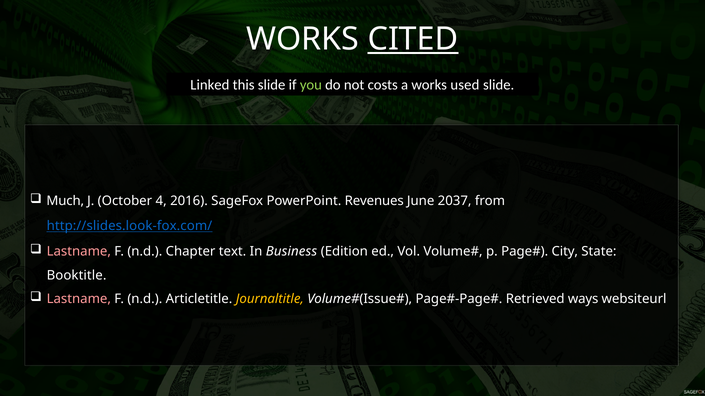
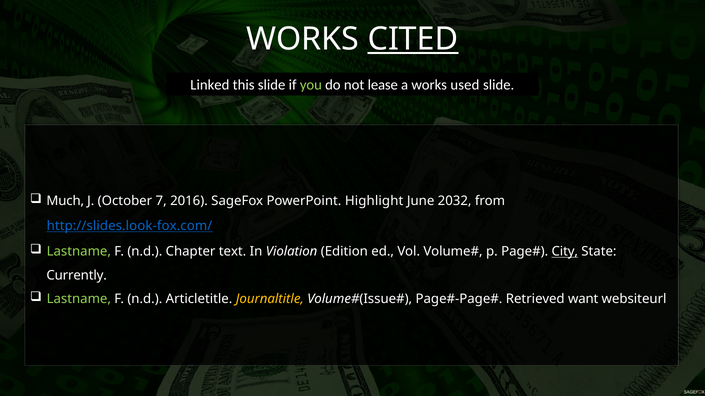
costs: costs -> lease (383, 85)
4: 4 -> 7 (161, 201)
Revenues: Revenues -> Highlight (374, 201)
2037: 2037 -> 2032 (455, 201)
Lastname colour: pink -> light green (79, 252)
Business: Business -> Violation (292, 252)
City underline: none -> present (565, 252)
Booktitle: Booktitle -> Currently (77, 276)
Lastname colour: pink -> light green (79, 300)
ways: ways -> want (583, 300)
